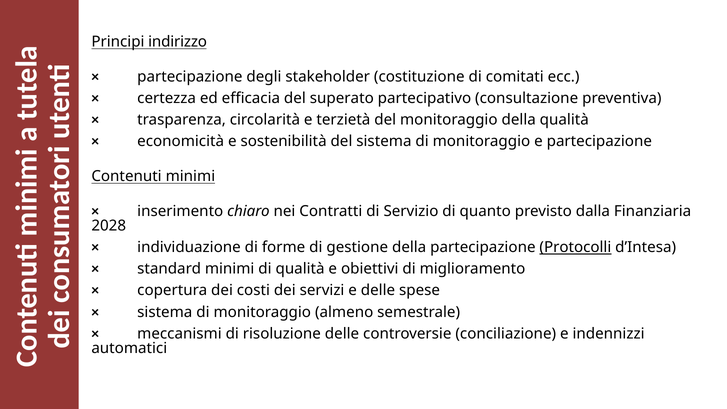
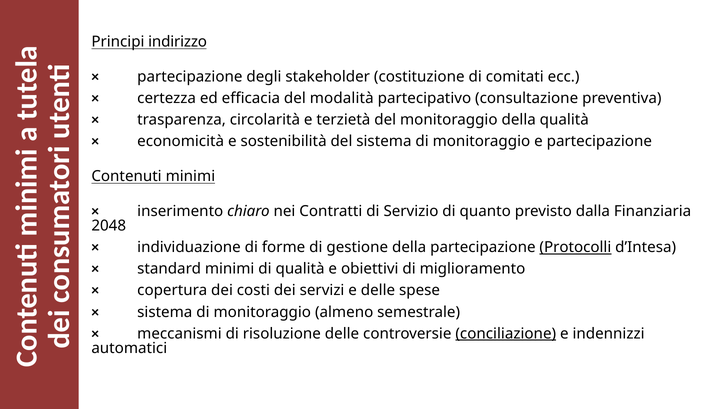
superato: superato -> modalità (342, 98)
2028: 2028 -> 2048 (109, 226)
conciliazione underline: none -> present (506, 333)
